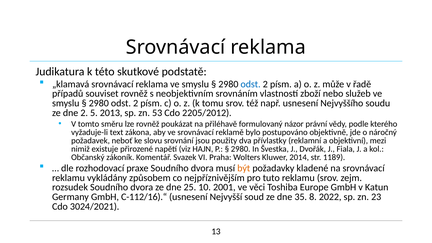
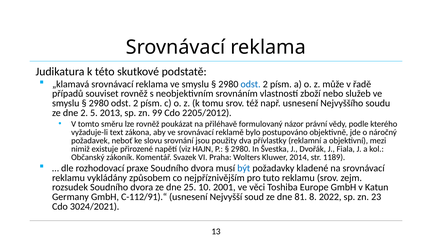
53: 53 -> 99 (157, 113)
být colour: orange -> blue (244, 168)
C-112/16).“: C-112/16).“ -> C-112/91).“ (144, 197)
35: 35 -> 81 (301, 197)
